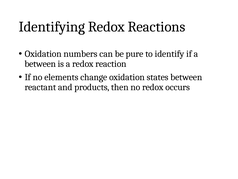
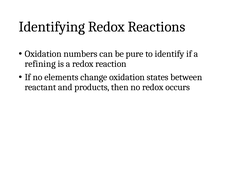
between: between -> refining (40, 64)
